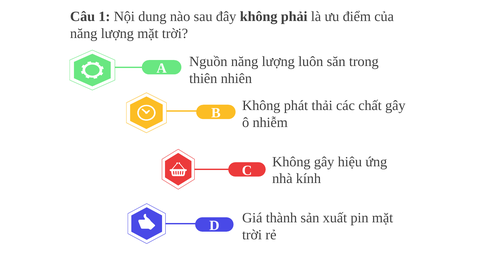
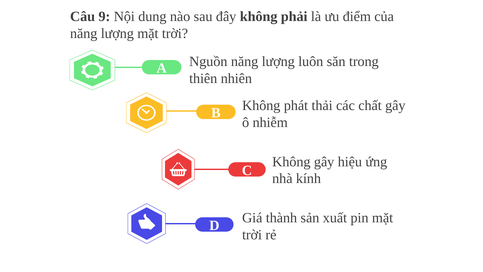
1: 1 -> 9 (104, 17)
